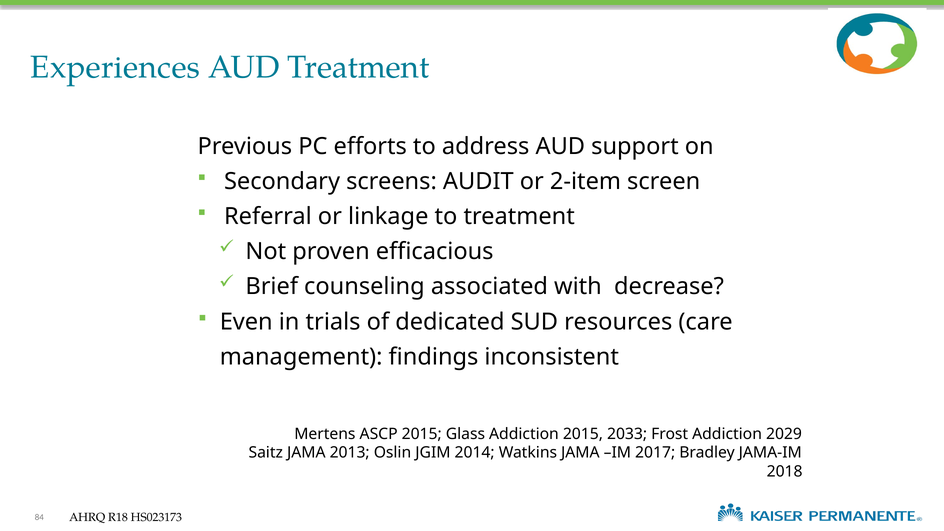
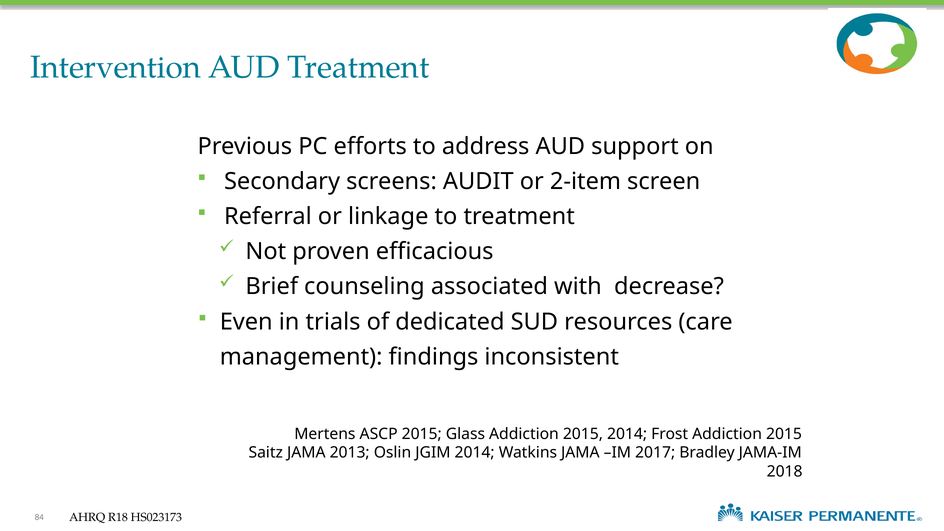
Experiences: Experiences -> Intervention (116, 68)
2015 2033: 2033 -> 2014 (627, 434)
Frost Addiction 2029: 2029 -> 2015 (784, 434)
